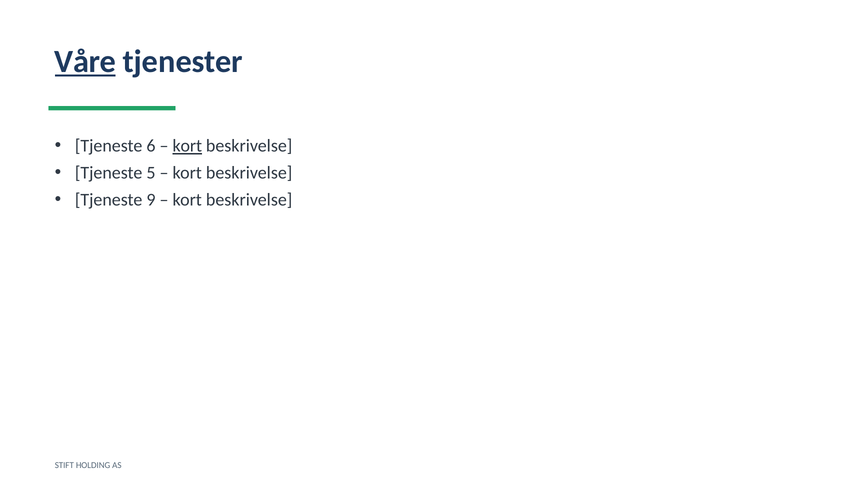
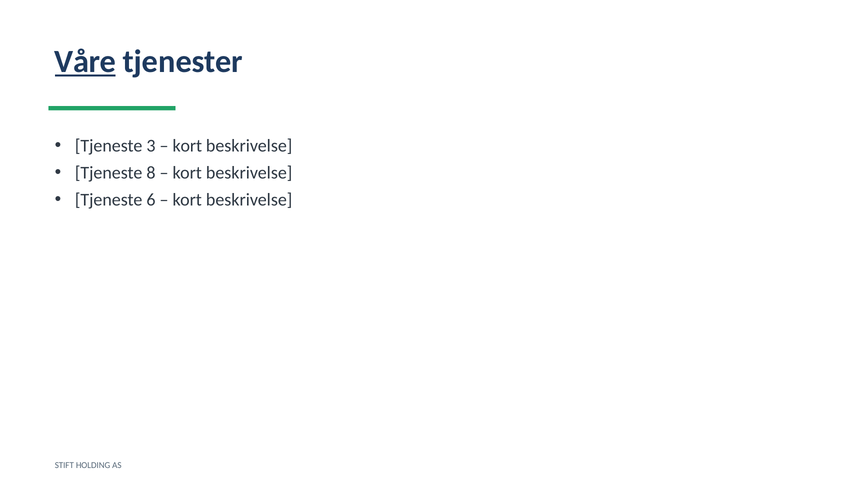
6: 6 -> 3 (151, 146)
kort underline: present -> none (187, 146)
5: 5 -> 8 (151, 173)
9: 9 -> 6 (151, 200)
